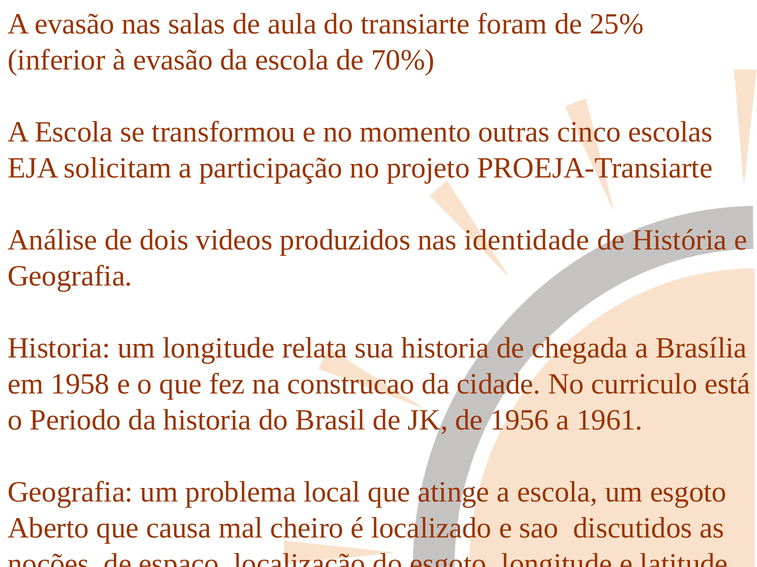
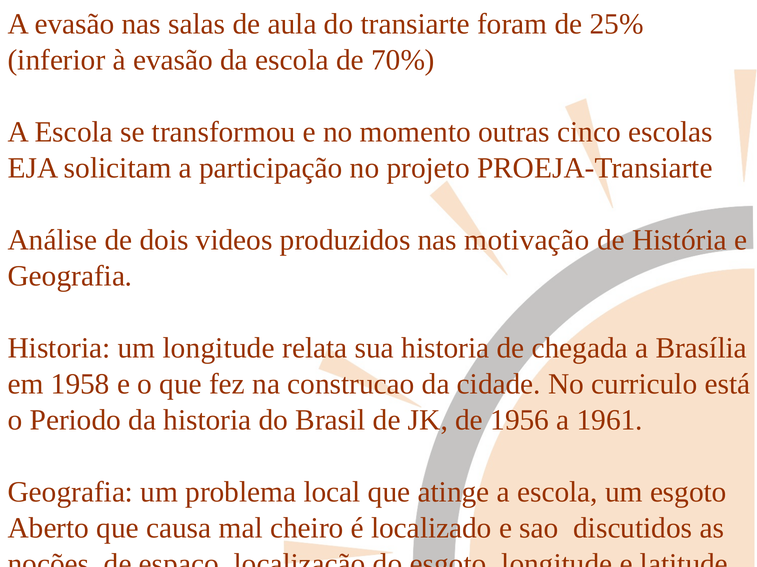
identidade: identidade -> motivação (527, 240)
